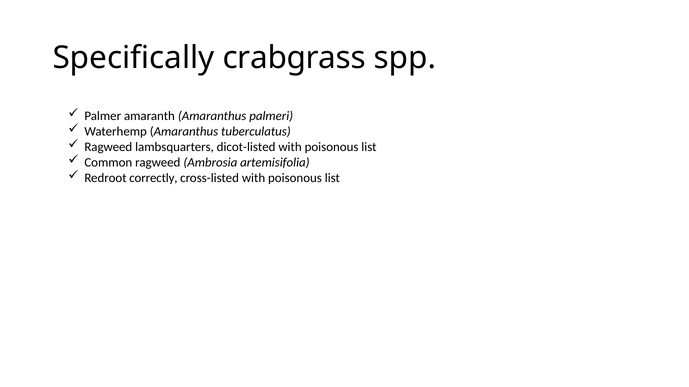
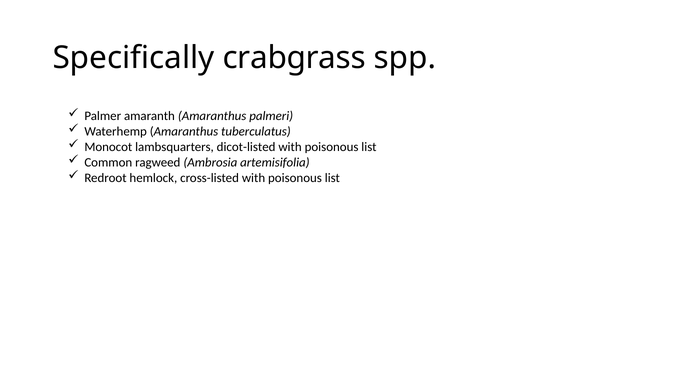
Ragweed: Ragweed -> Monocot (108, 147)
correctly: correctly -> hemlock (153, 178)
